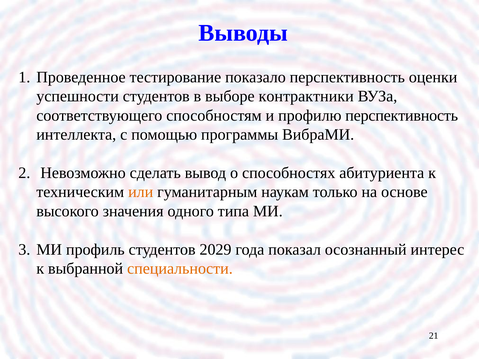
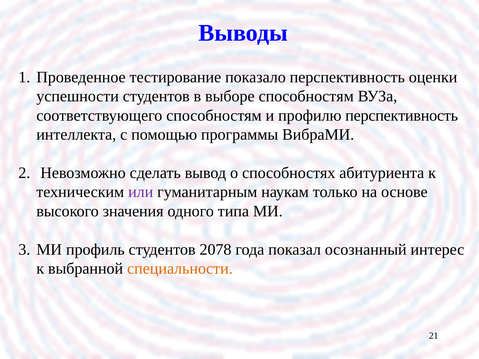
выборе контрактники: контрактники -> способностям (306, 96)
или colour: orange -> purple (141, 192)
2029: 2029 -> 2078 (215, 250)
